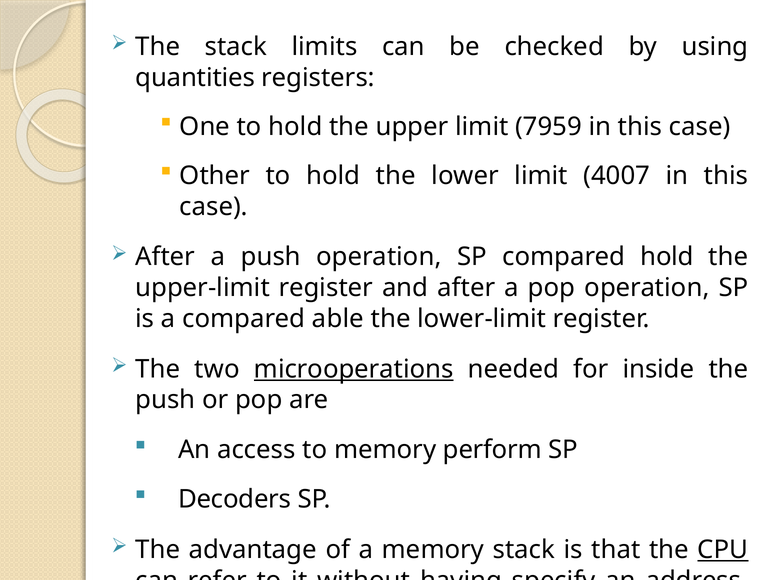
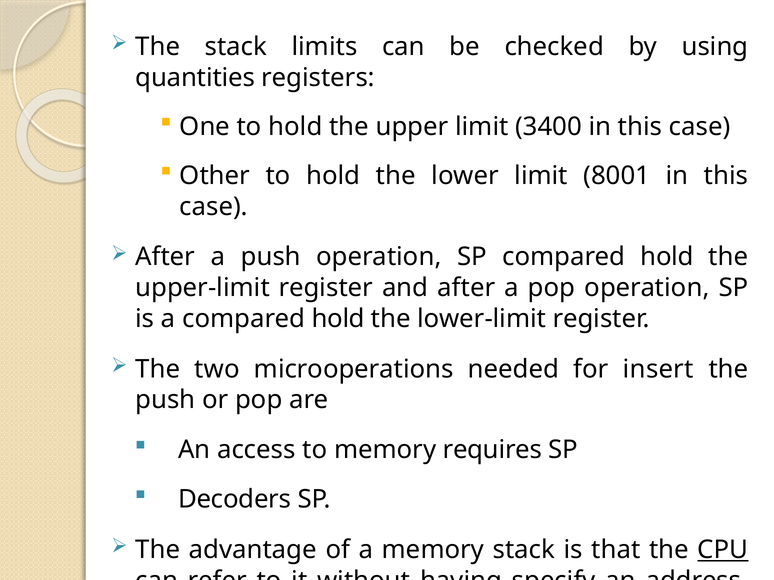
7959: 7959 -> 3400 (549, 127)
4007: 4007 -> 8001 (617, 176)
a compared able: able -> hold (338, 319)
microoperations underline: present -> none (354, 369)
inside: inside -> insert (658, 369)
perform: perform -> requires (492, 450)
